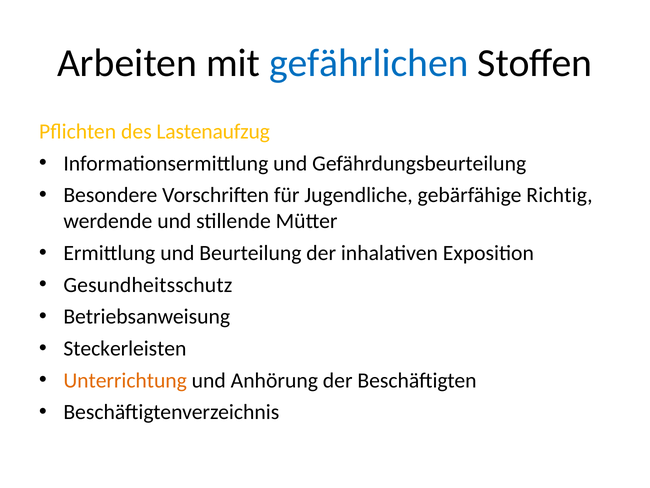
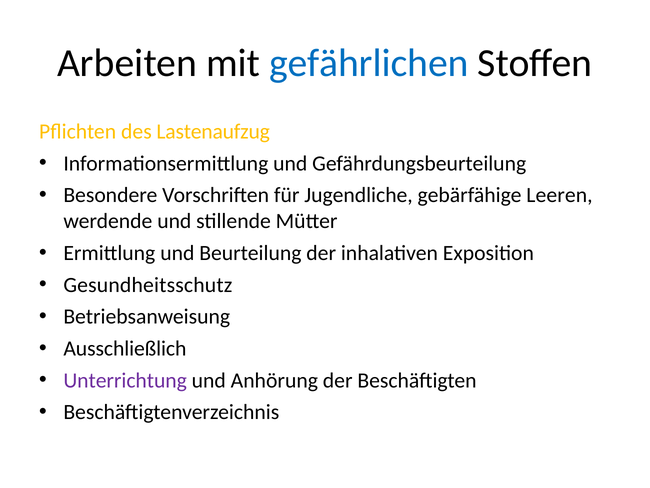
Richtig: Richtig -> Leeren (559, 195)
Steckerleisten: Steckerleisten -> Ausschließlich (125, 348)
Unterrichtung colour: orange -> purple (125, 380)
